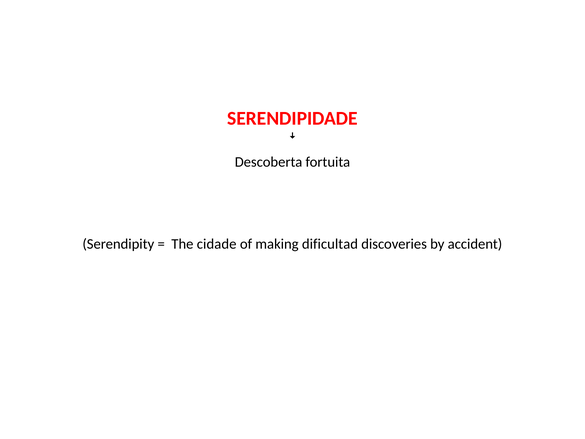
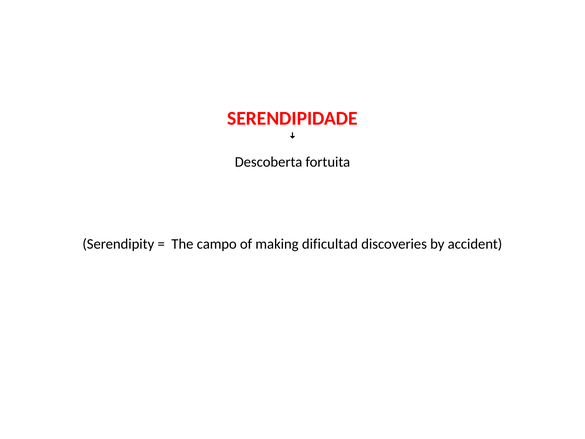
cidade: cidade -> campo (217, 244)
